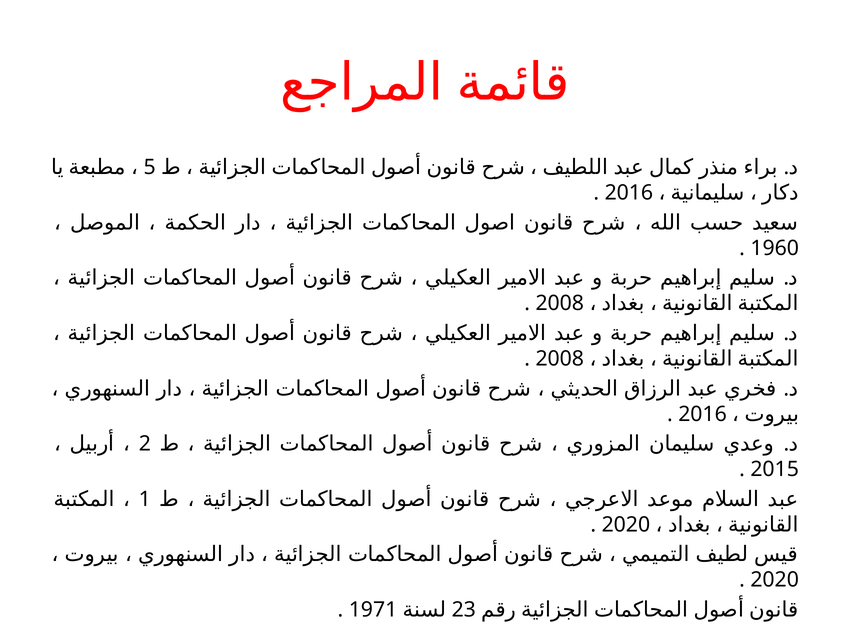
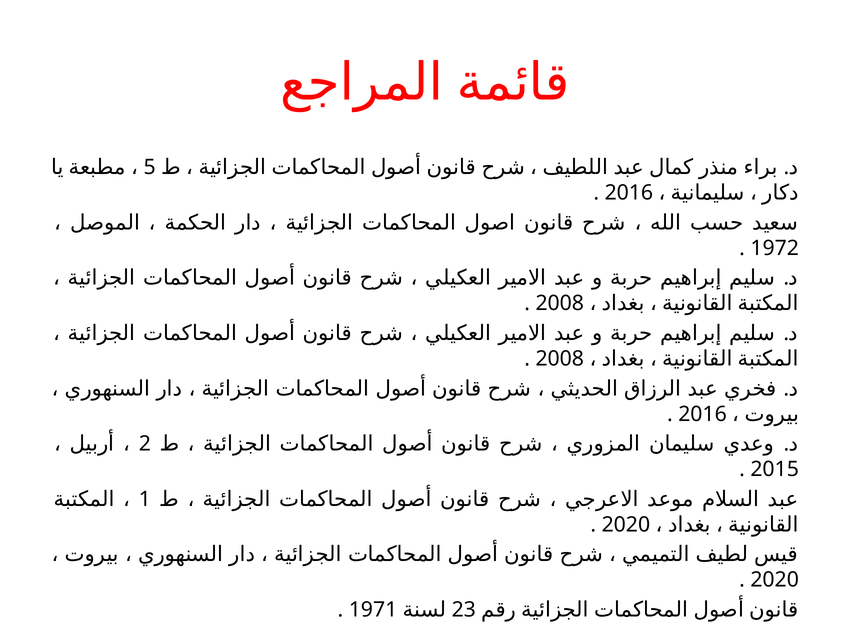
1960: 1960 -> 1972 (775, 248)
